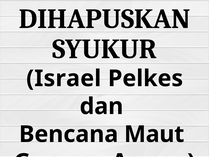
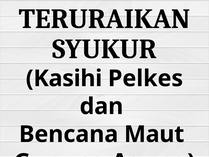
DIHAPUSKAN: DIHAPUSKAN -> TERURAIKAN (104, 19)
Israel: Israel -> Kasihi (64, 78)
